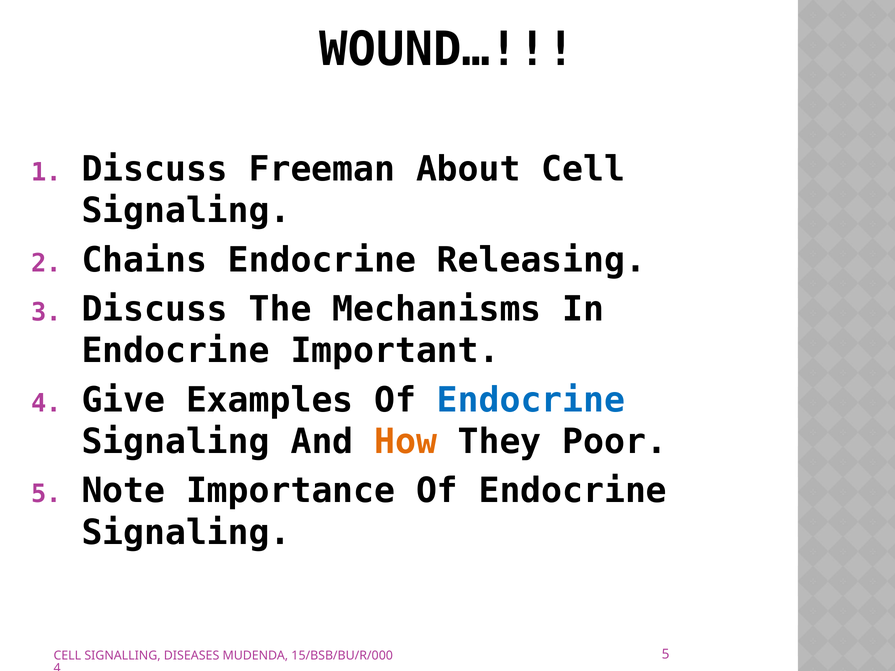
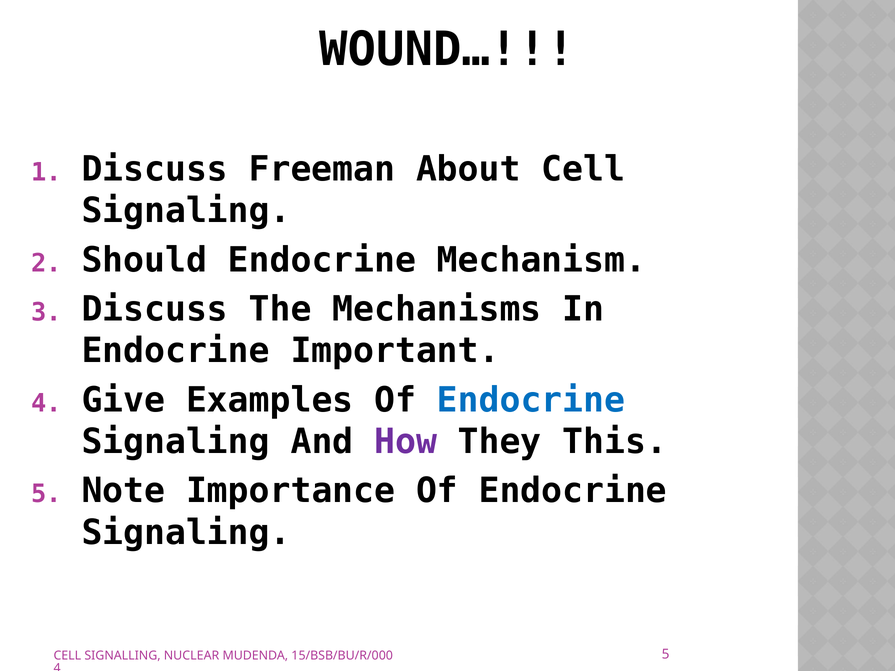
Chains: Chains -> Should (144, 260)
Releasing: Releasing -> Mechanism (541, 260)
How colour: orange -> purple (406, 442)
Poor: Poor -> This (615, 442)
DISEASES: DISEASES -> NUCLEAR (192, 656)
